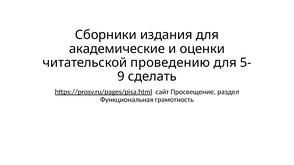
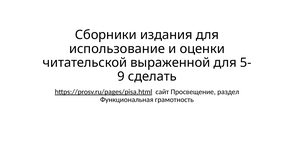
академические: академические -> использование (117, 49)
проведению: проведению -> выраженной (170, 63)
